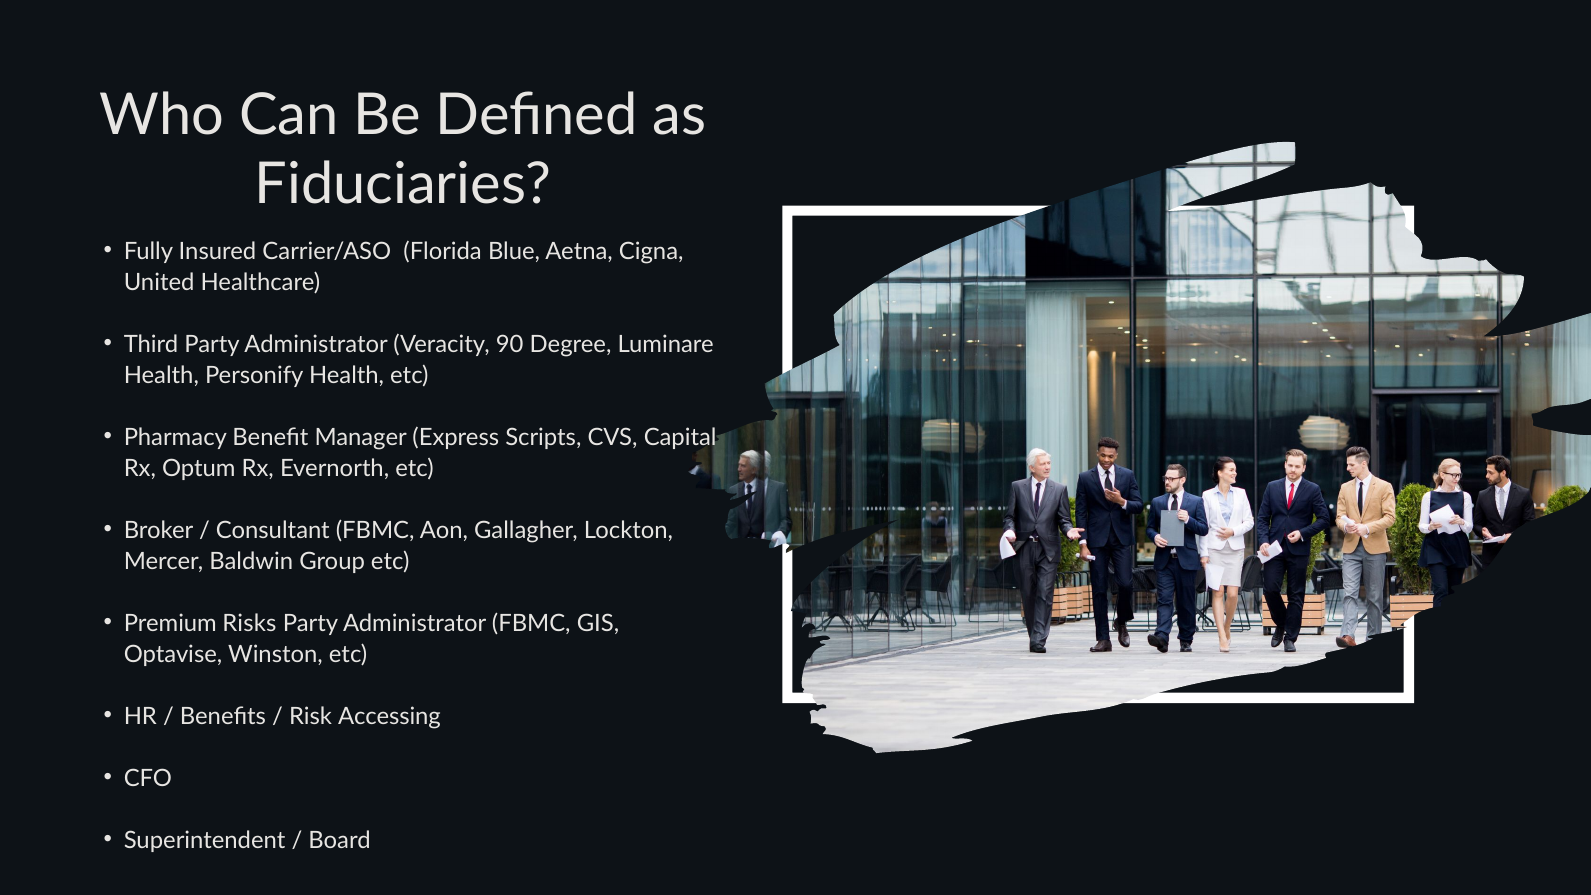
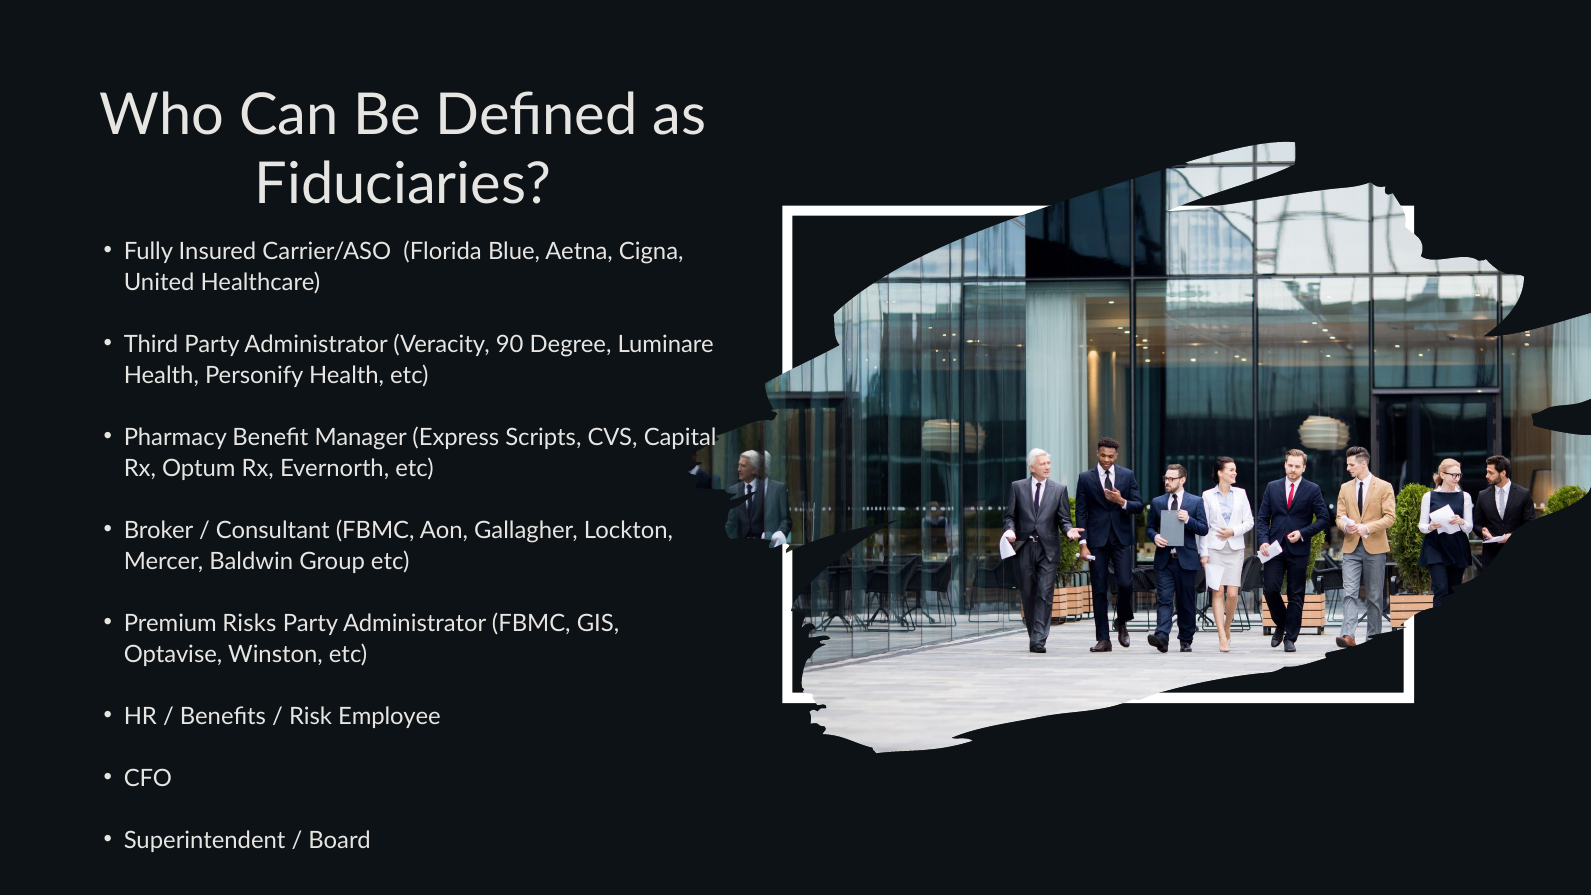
Accessing: Accessing -> Employee (389, 716)
